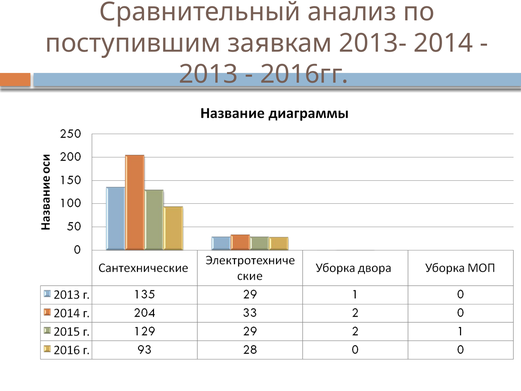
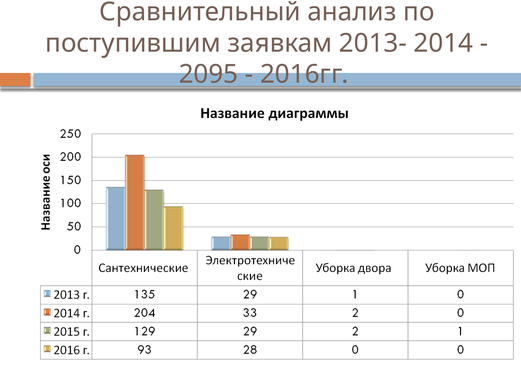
2013: 2013 -> 2095 (208, 74)
